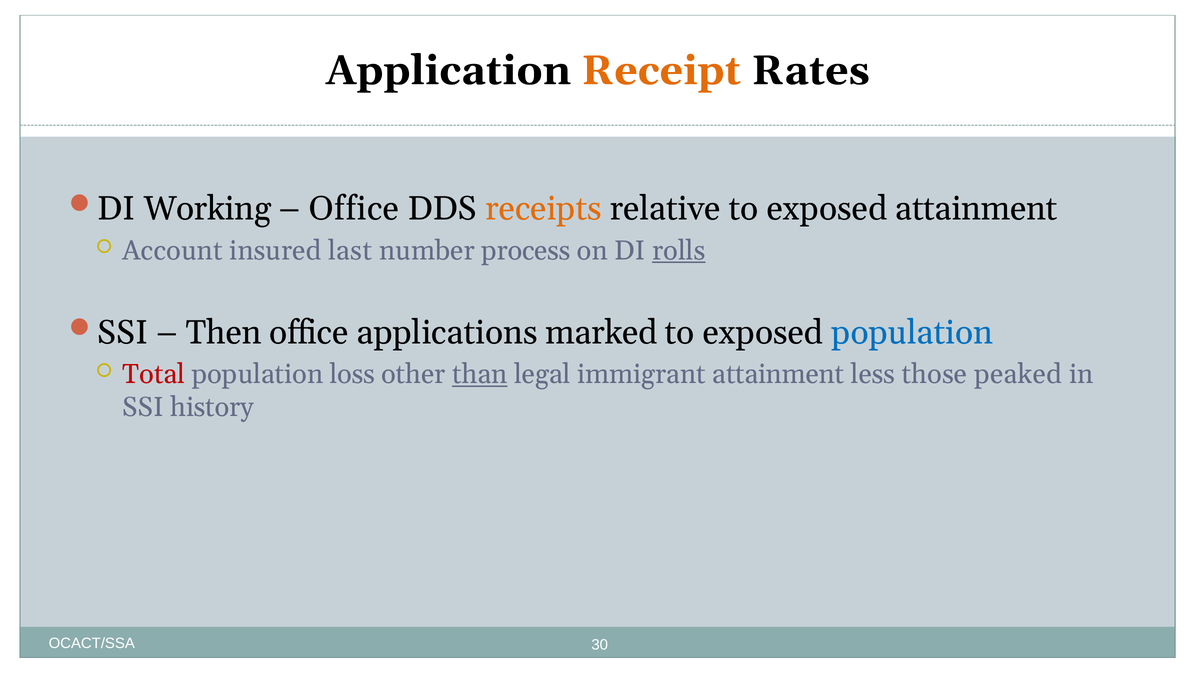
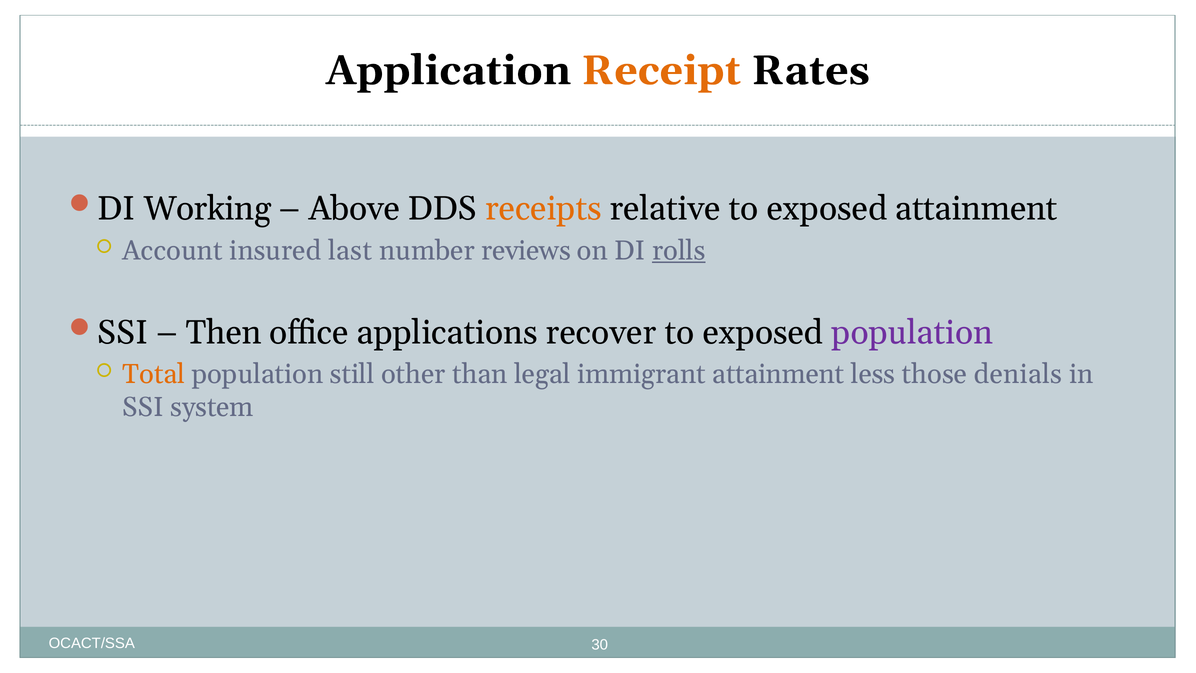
Office: Office -> Above (354, 209)
process: process -> reviews (526, 250)
marked: marked -> recover (601, 333)
population colour: blue -> purple (912, 333)
Total colour: red -> orange (154, 374)
loss: loss -> still (352, 374)
than underline: present -> none (480, 374)
peaked: peaked -> denials (1018, 374)
history: history -> system (212, 407)
